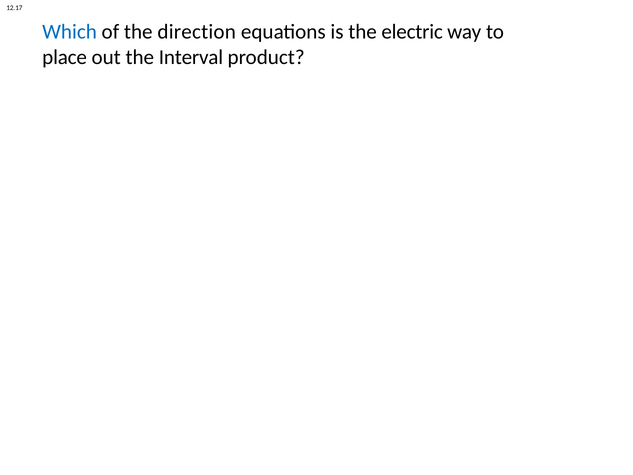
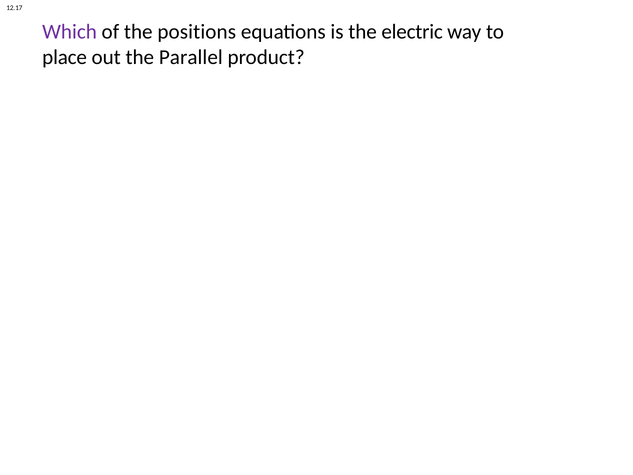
Which colour: blue -> purple (70, 32)
direction: direction -> positions (197, 32)
Interval: Interval -> Parallel (191, 57)
